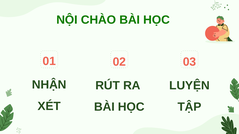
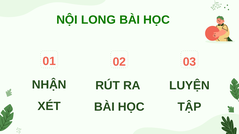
CHÀO: CHÀO -> LONG (98, 20)
